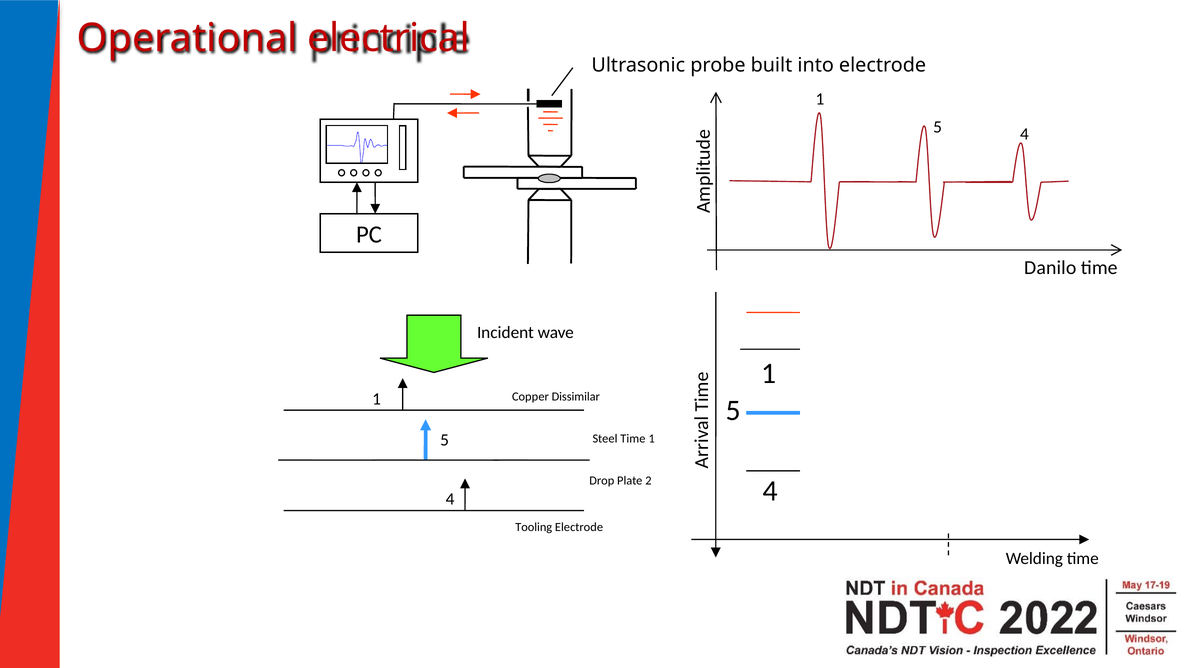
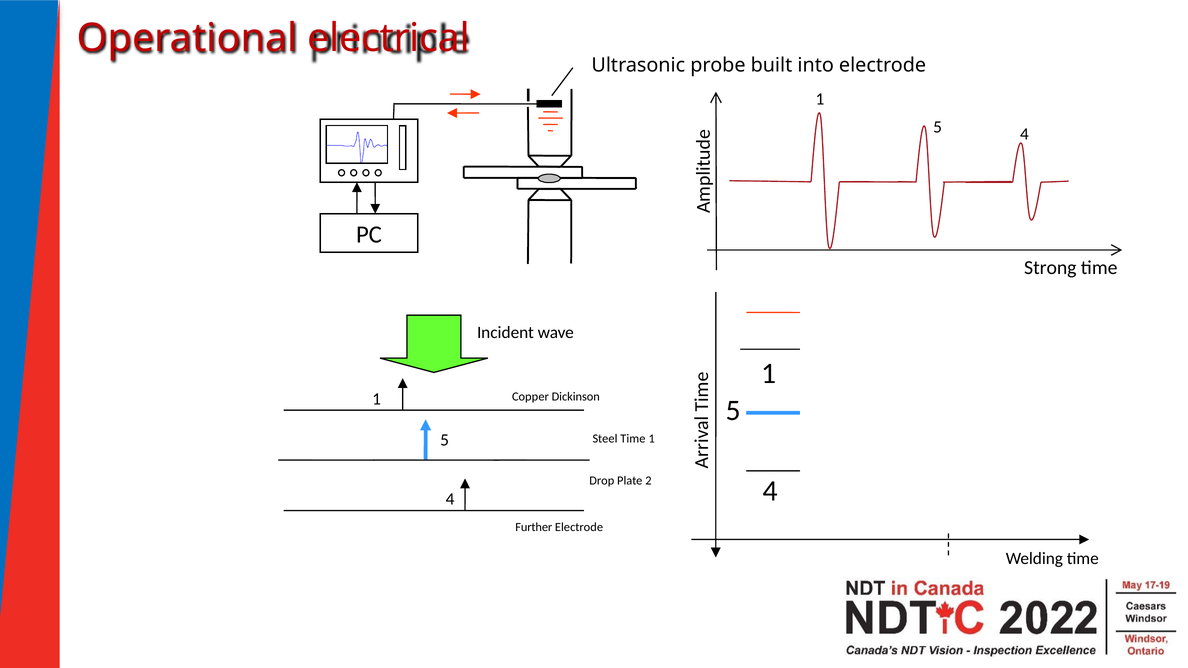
Danilo: Danilo -> Strong (1050, 268)
Dissimilar: Dissimilar -> Dickinson (576, 397)
Tooling: Tooling -> Further (534, 527)
